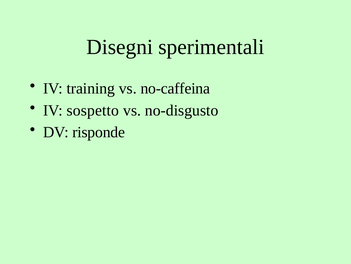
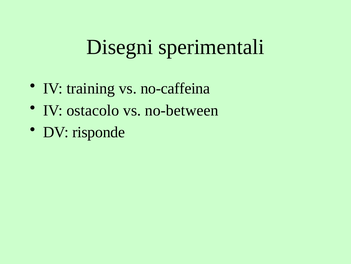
sospetto: sospetto -> ostacolo (93, 110)
no-disgusto: no-disgusto -> no-between (182, 110)
